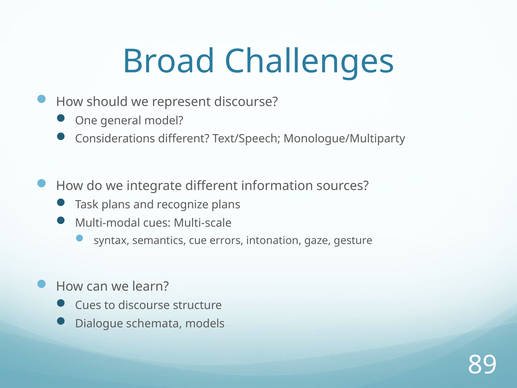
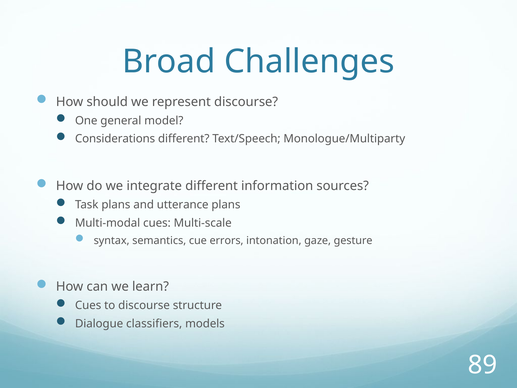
recognize: recognize -> utterance (183, 205)
schemata: schemata -> classifiers (154, 323)
